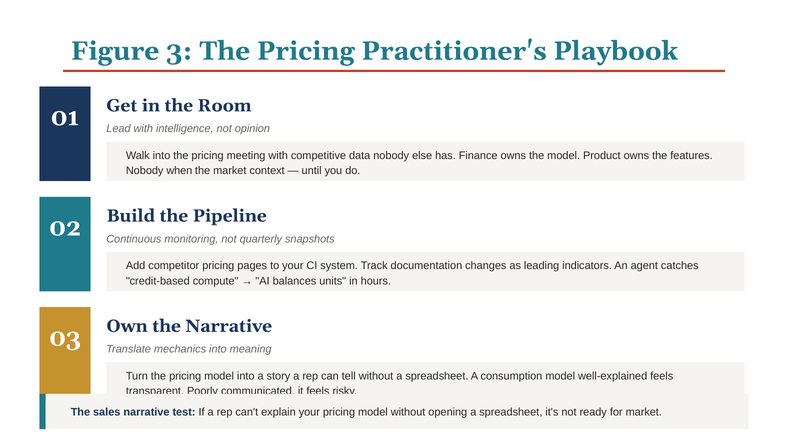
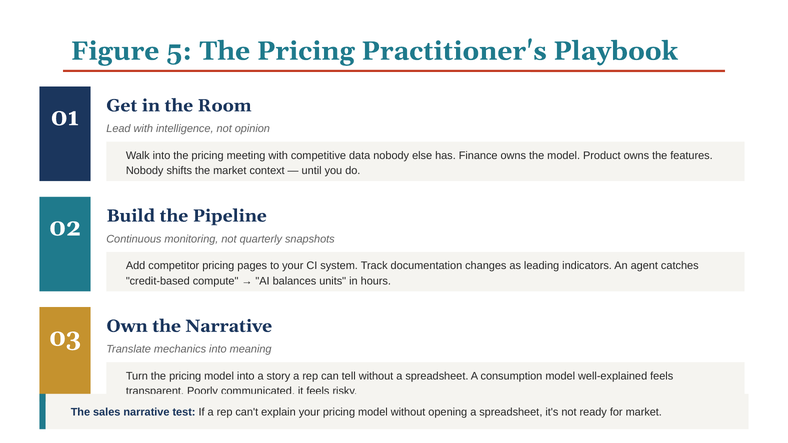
3: 3 -> 5 (179, 51)
when: when -> shifts (179, 171)
